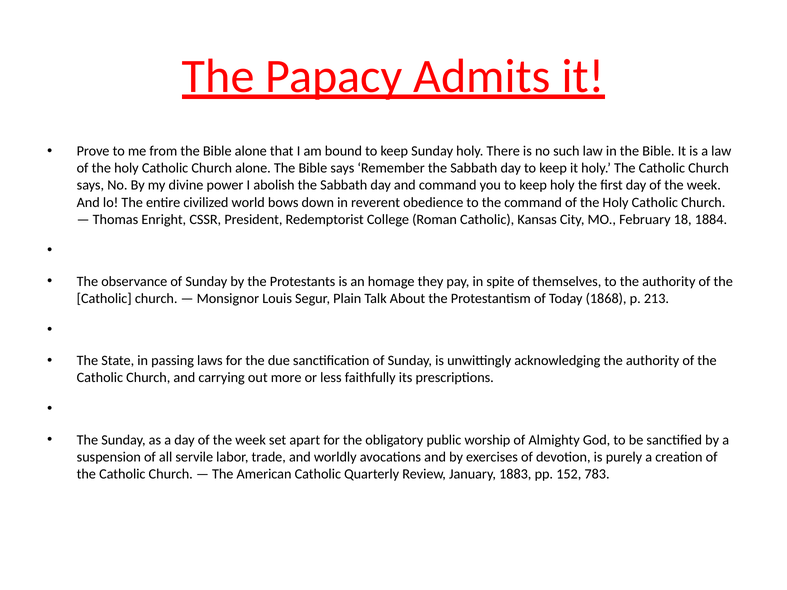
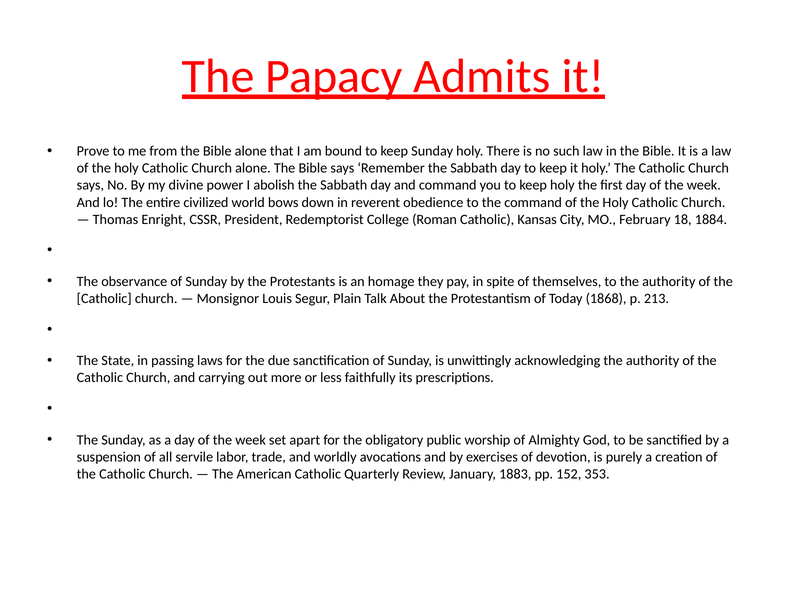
783: 783 -> 353 (597, 474)
